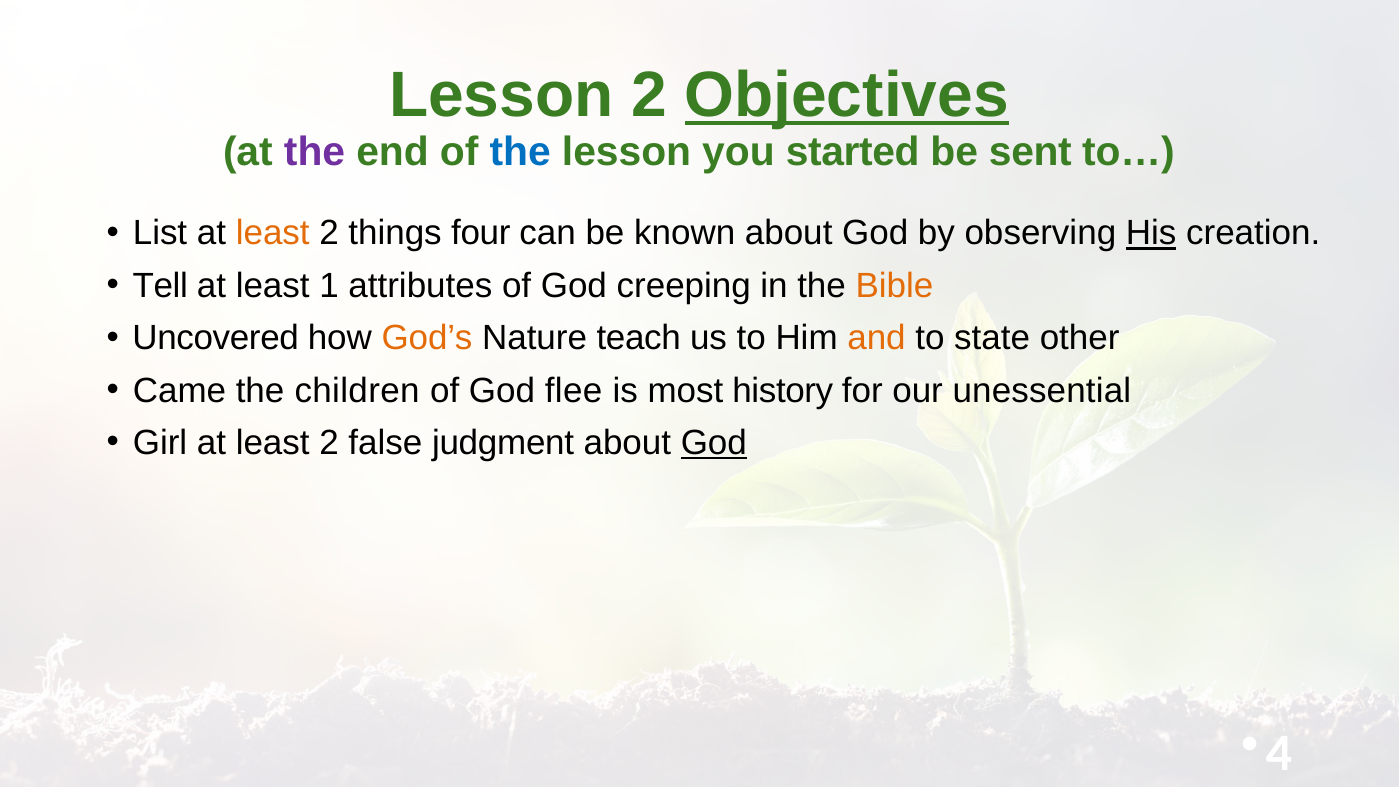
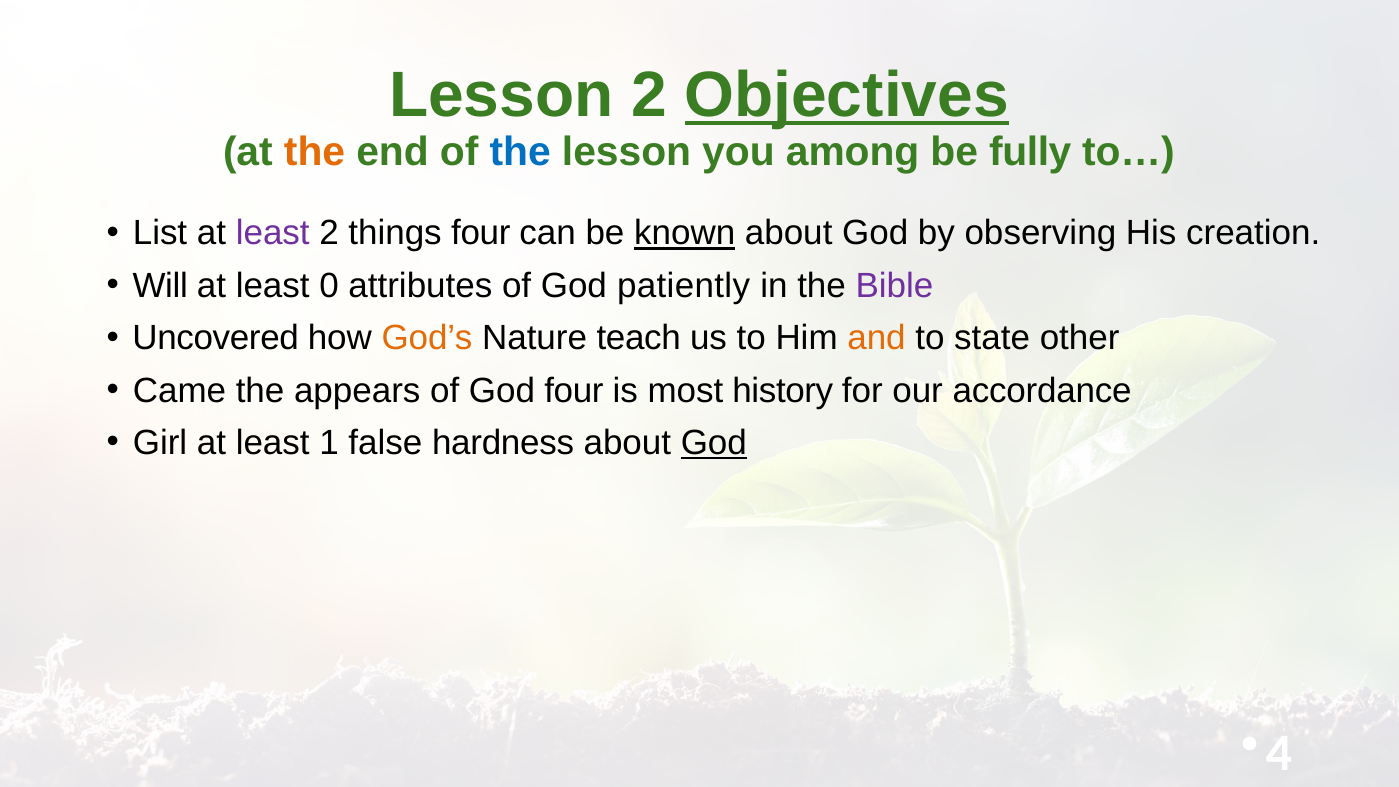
the colour: purple -> orange (315, 152)
started: started -> among (853, 152)
sent: sent -> fully (1030, 152)
least colour: orange -> purple (273, 233)
known underline: none -> present (685, 233)
His underline: present -> none (1151, 233)
Tell: Tell -> Will (160, 286)
1: 1 -> 0 (329, 286)
creeping: creeping -> patiently (684, 286)
Bible colour: orange -> purple (895, 286)
children: children -> appears (357, 390)
God flee: flee -> four (574, 390)
unessential: unessential -> accordance (1042, 390)
2: 2 -> 1 (329, 443)
judgment: judgment -> hardness (503, 443)
